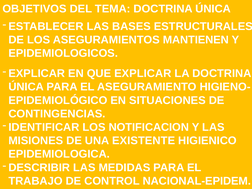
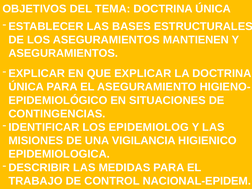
EPIDEMIOLOGICOS: EPIDEMIOLOGICOS -> ASEGURAMIENTOS (63, 53)
NOTIFICACION: NOTIFICACION -> EPIDEMIOLOG (149, 127)
EXISTENTE: EXISTENTE -> VIGILANCIA (144, 141)
